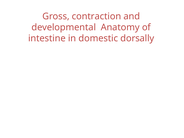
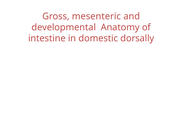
contraction: contraction -> mesenteric (96, 16)
